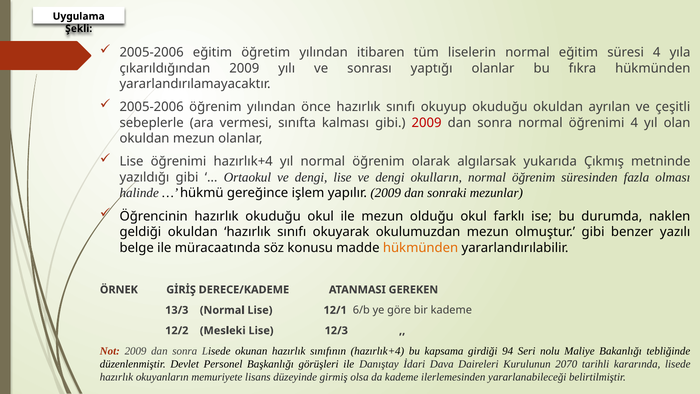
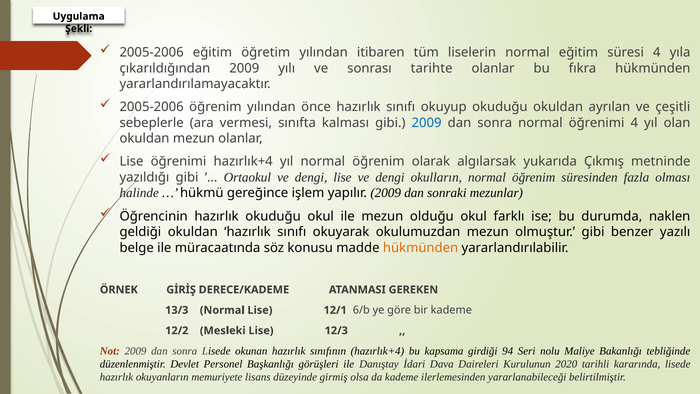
yaptığı: yaptığı -> tarihte (432, 68)
2009 colour: red -> blue (427, 123)
2070: 2070 -> 2020 (566, 364)
